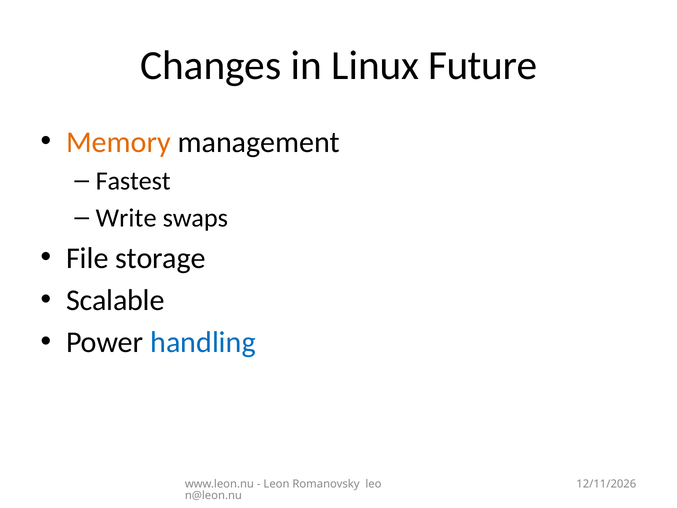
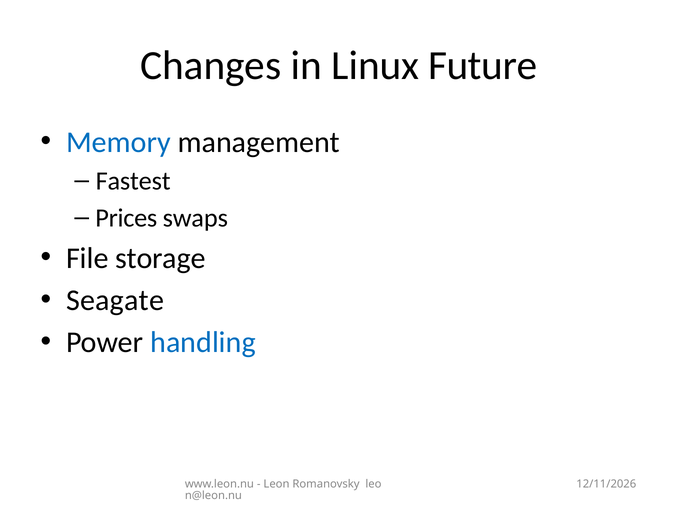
Memory colour: orange -> blue (118, 142)
Write: Write -> Prices (126, 218)
Scalable: Scalable -> Seagate (115, 300)
